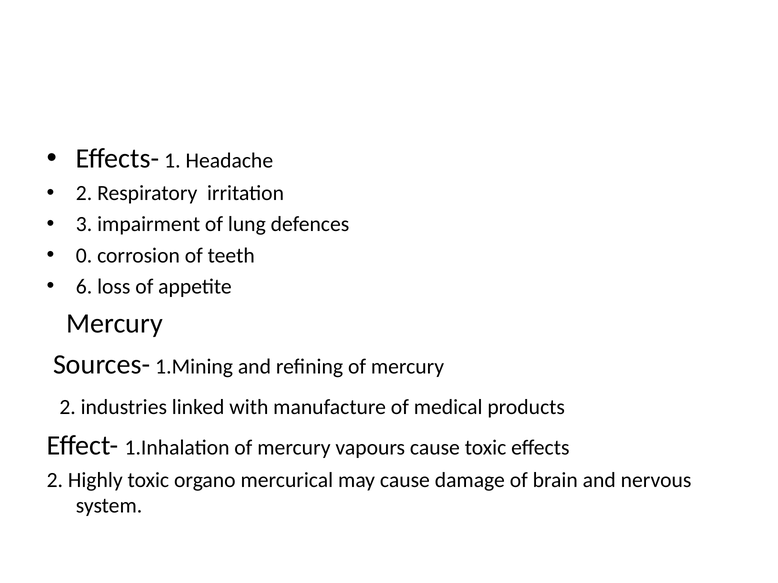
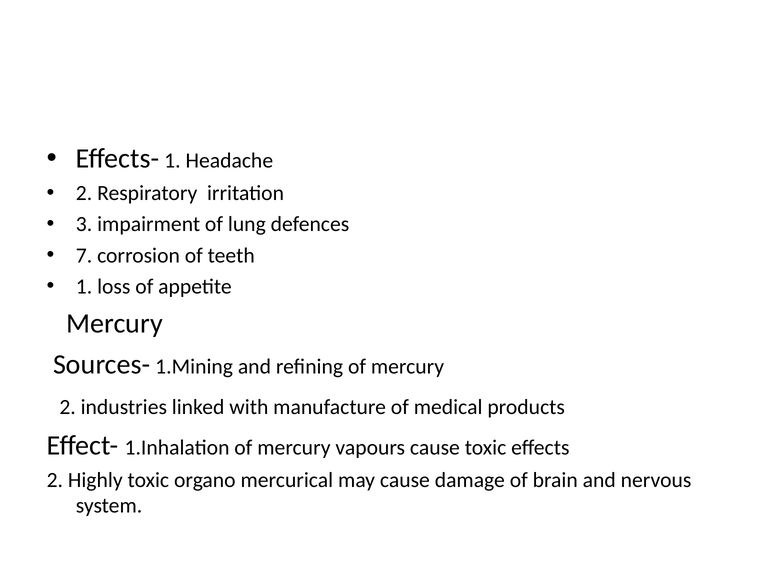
0: 0 -> 7 (84, 256)
6: 6 -> 1 (84, 287)
